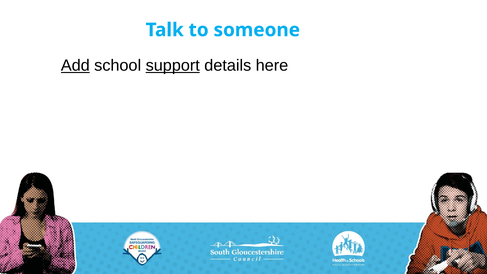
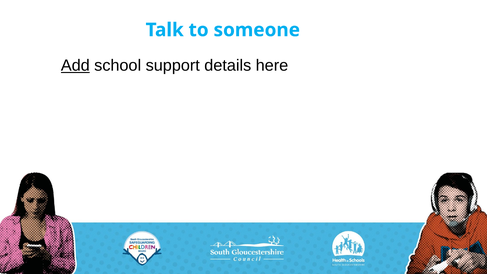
support underline: present -> none (173, 66)
